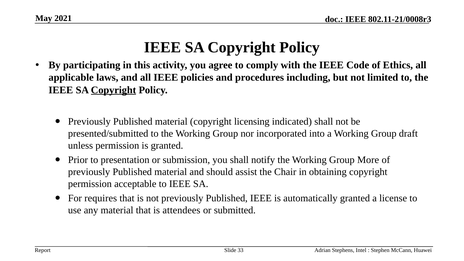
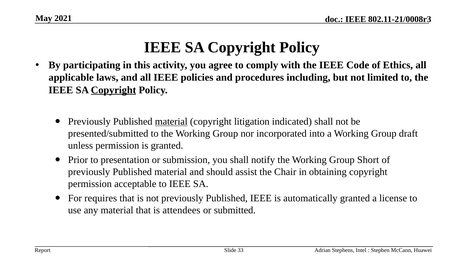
material underline: none -> present (171, 122)
licensing: licensing -> litigation (252, 122)
More: More -> Short (368, 160)
